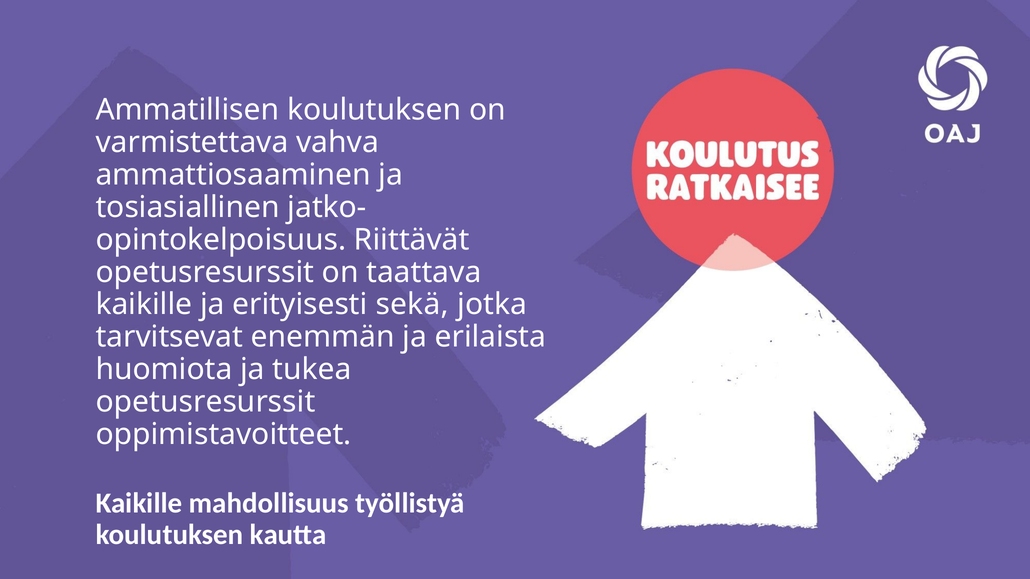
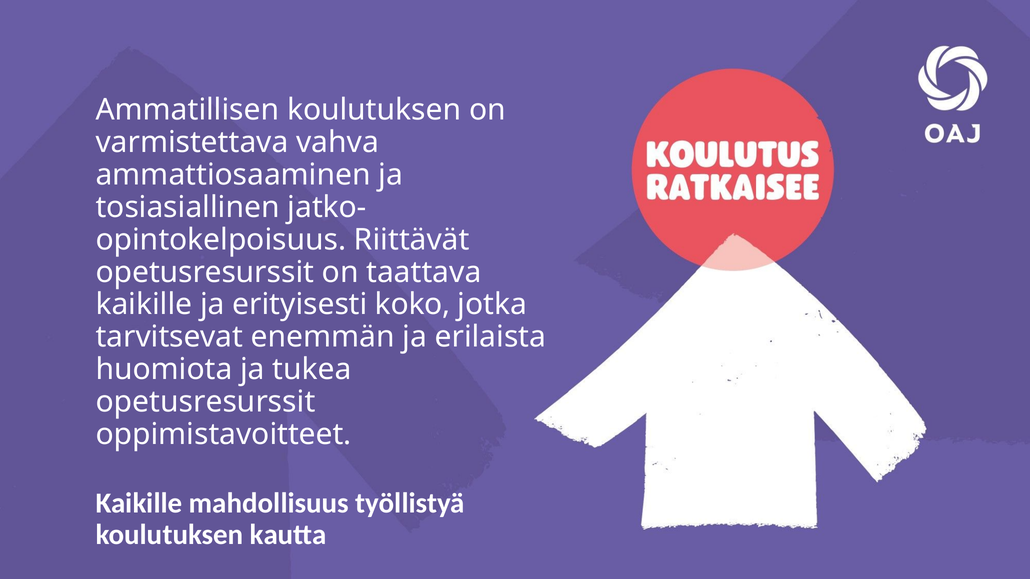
sekä: sekä -> koko (413, 305)
